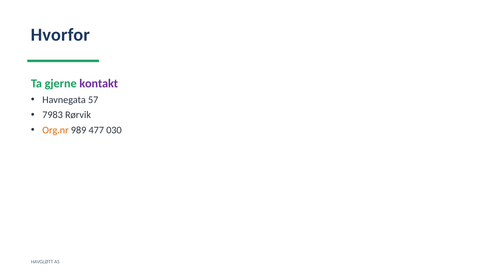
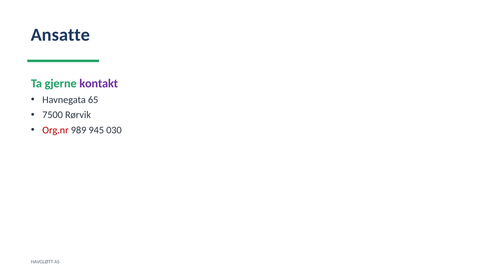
Hvorfor: Hvorfor -> Ansatte (60, 35)
57: 57 -> 65 (93, 100)
7983: 7983 -> 7500 (53, 115)
Org.nr colour: orange -> red (55, 130)
477: 477 -> 945 (96, 130)
